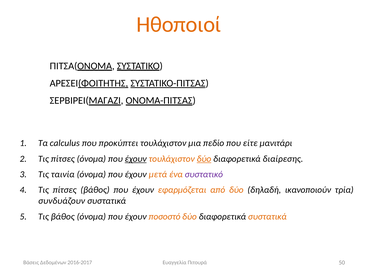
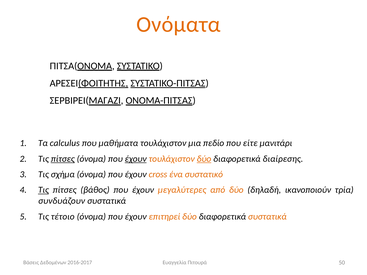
Ηθοποιοί: Ηθοποιοί -> Ονόματα (178, 25)
προκύπτει: προκύπτει -> μαθήματα (118, 143)
πίτσες underline: none -> present (63, 159)
ταινία: ταινία -> σχήμα (63, 175)
μετά: μετά -> cross (158, 175)
συστατικό colour: purple -> orange (204, 175)
Τις underline: none -> present (43, 190)
εφαρμόζεται: εφαρμόζεται -> μεγαλύτερες (182, 190)
Τις βάθος: βάθος -> τέτοιο (63, 217)
ποσοστό: ποσοστό -> επιτηρεί (164, 217)
